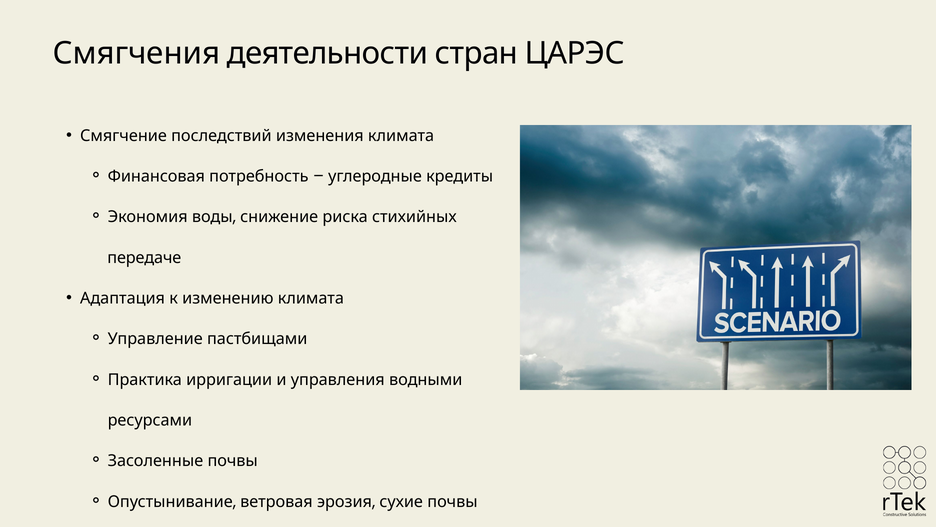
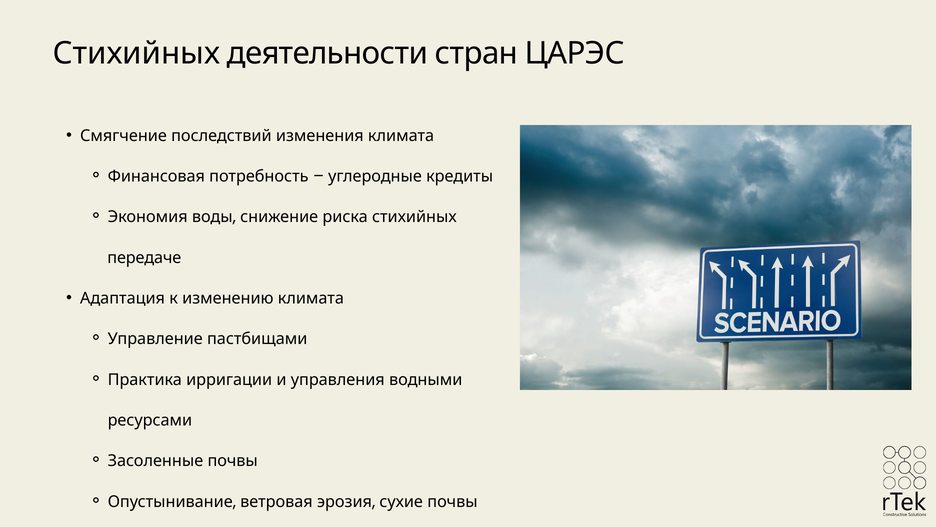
Смягчения: Смягчения -> Стихийных (136, 53)
